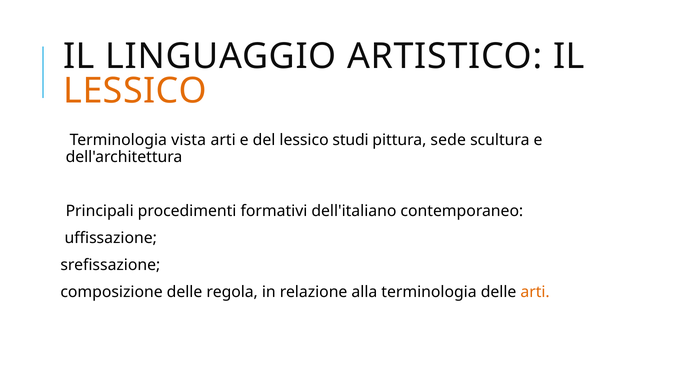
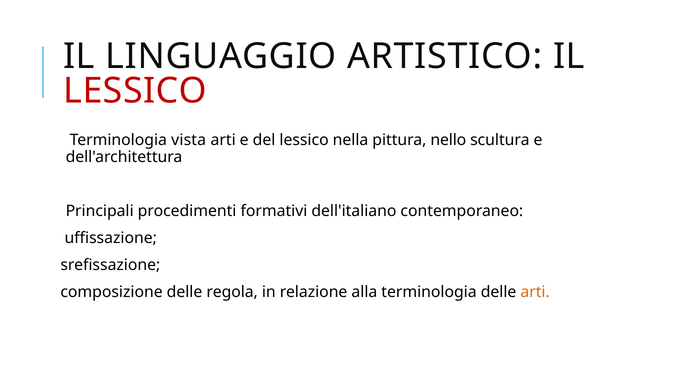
LESSICO colour: orange -> red (135, 91)
studi: studi -> nella (351, 140)
sede: sede -> nello (448, 140)
